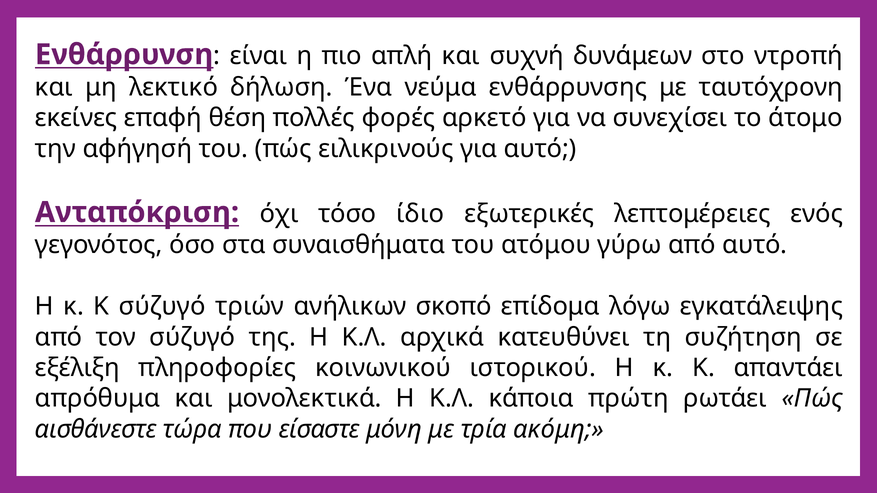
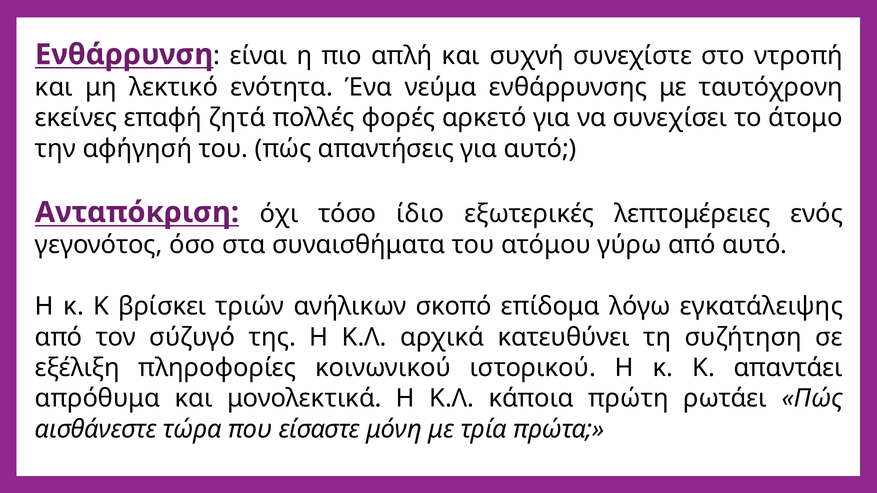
δυνάμεων: δυνάμεων -> συνεχίστε (633, 56)
δήλωση: δήλωση -> ενότητα (282, 87)
θέση: θέση -> ζητά (237, 118)
ειλικρινούς: ειλικρινούς -> απαντήσεις (386, 149)
Κ σύζυγό: σύζυγό -> βρίσκει (162, 307)
ακόμη: ακόμη -> πρώτα (559, 429)
